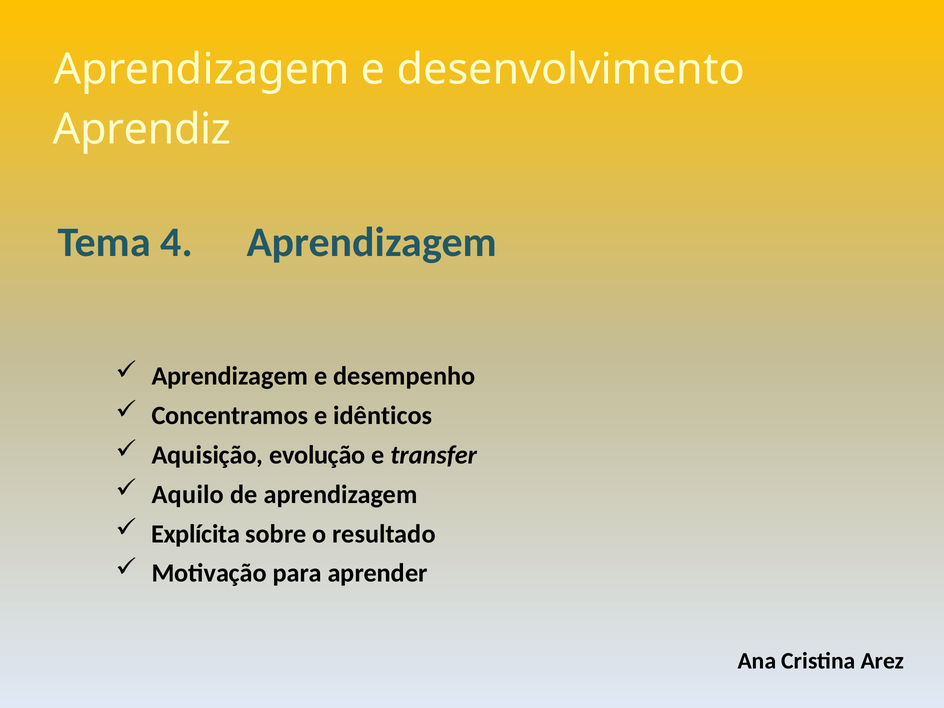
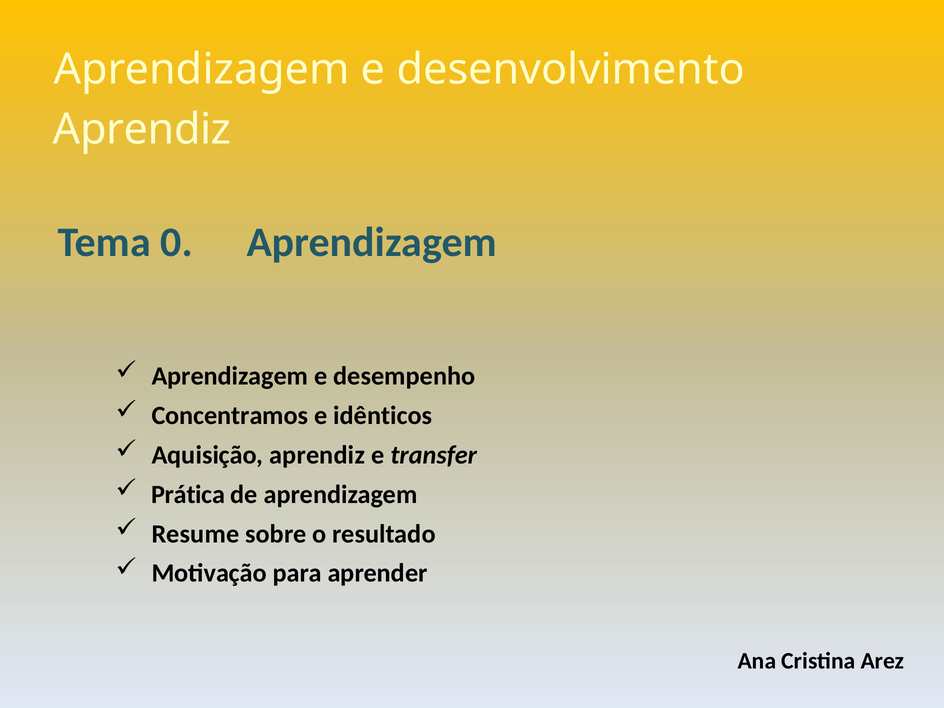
4: 4 -> 0 (176, 242)
Aquisição evolução: evolução -> aprendiz (317, 455)
Aquilo: Aquilo -> Prática (188, 495)
Explícita: Explícita -> Resume (195, 534)
